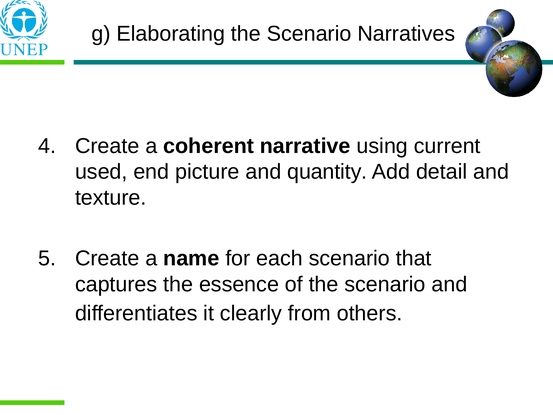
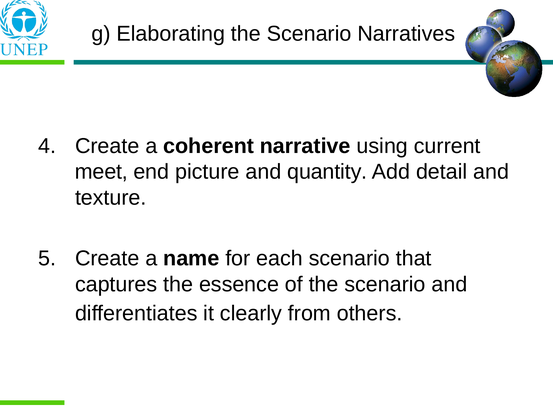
used: used -> meet (101, 172)
